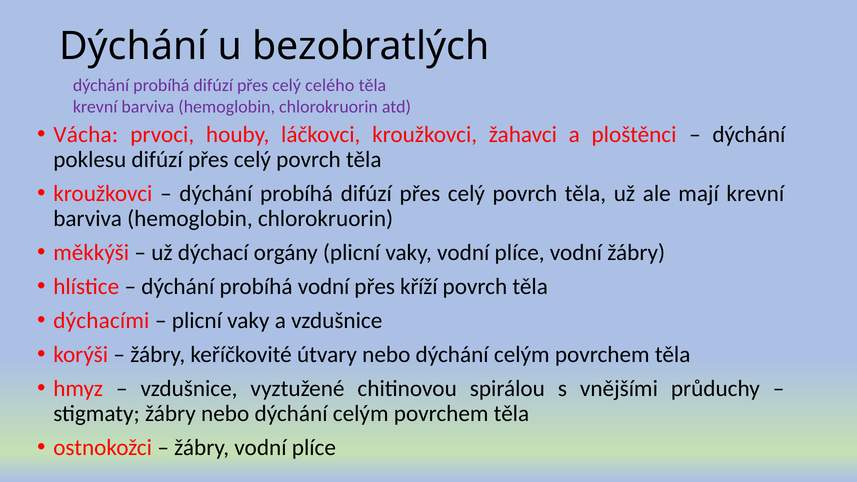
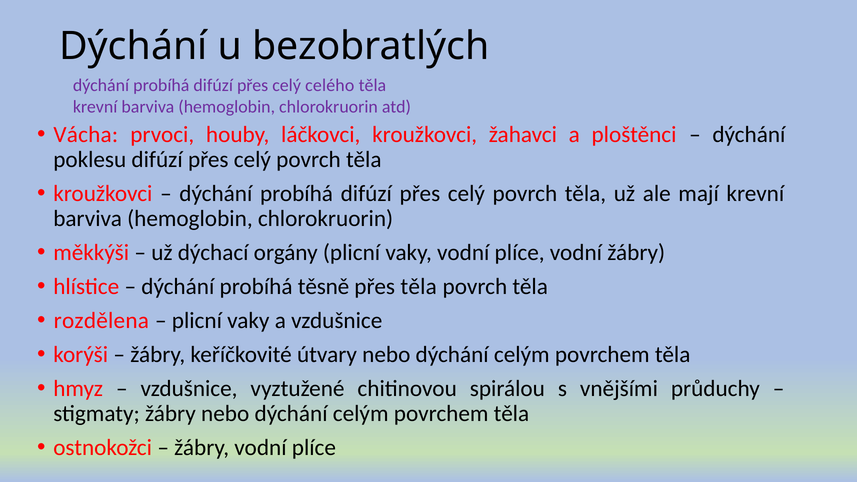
probíhá vodní: vodní -> těsně (324, 286)
přes kříží: kříží -> těla (419, 286)
dýchacími: dýchacími -> rozdělena (101, 320)
